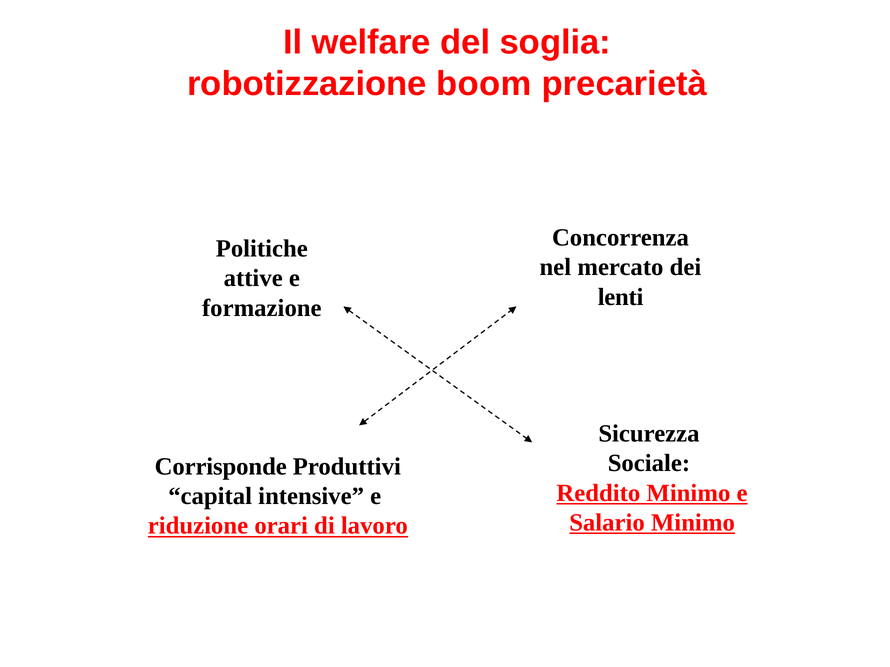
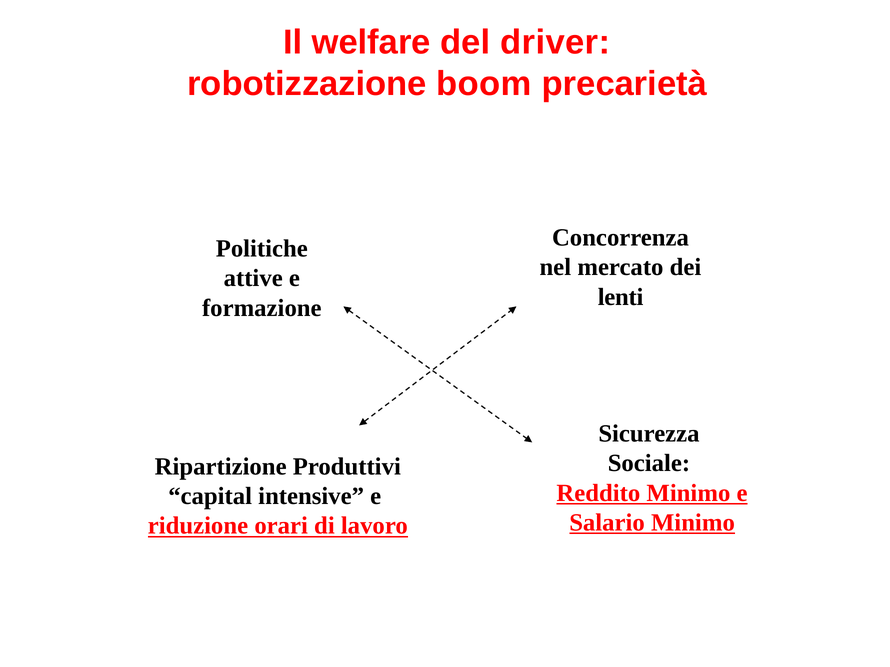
soglia: soglia -> driver (555, 42)
Corrisponde: Corrisponde -> Ripartizione (221, 467)
